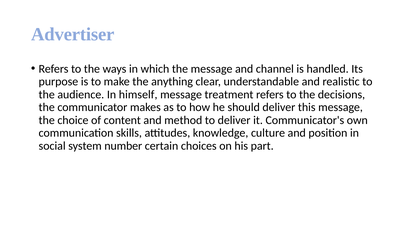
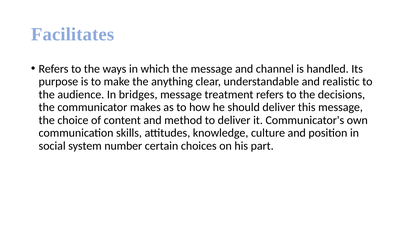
Advertiser: Advertiser -> Facilitates (73, 34)
himself: himself -> bridges (138, 94)
